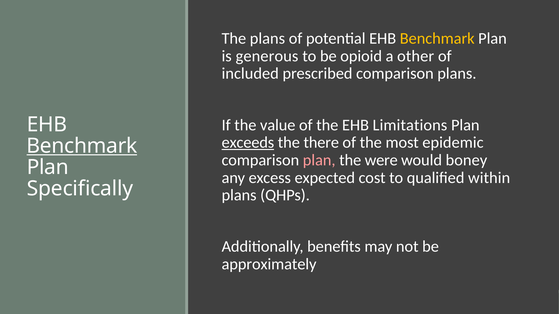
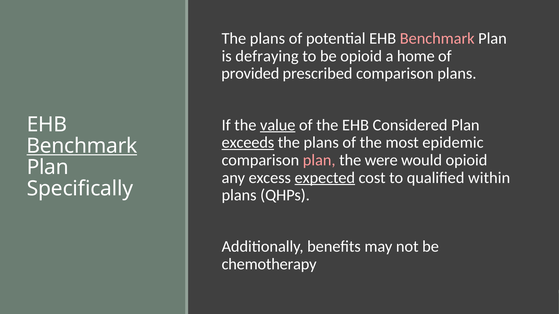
Benchmark colour: yellow -> pink (437, 39)
generous: generous -> defraying (267, 56)
other: other -> home (416, 56)
included: included -> provided (250, 74)
value underline: none -> present (278, 125)
Limitations: Limitations -> Considered (410, 125)
there: there -> plans (321, 143)
would boney: boney -> opioid (466, 160)
expected underline: none -> present (325, 178)
approximately: approximately -> chemotherapy (269, 264)
